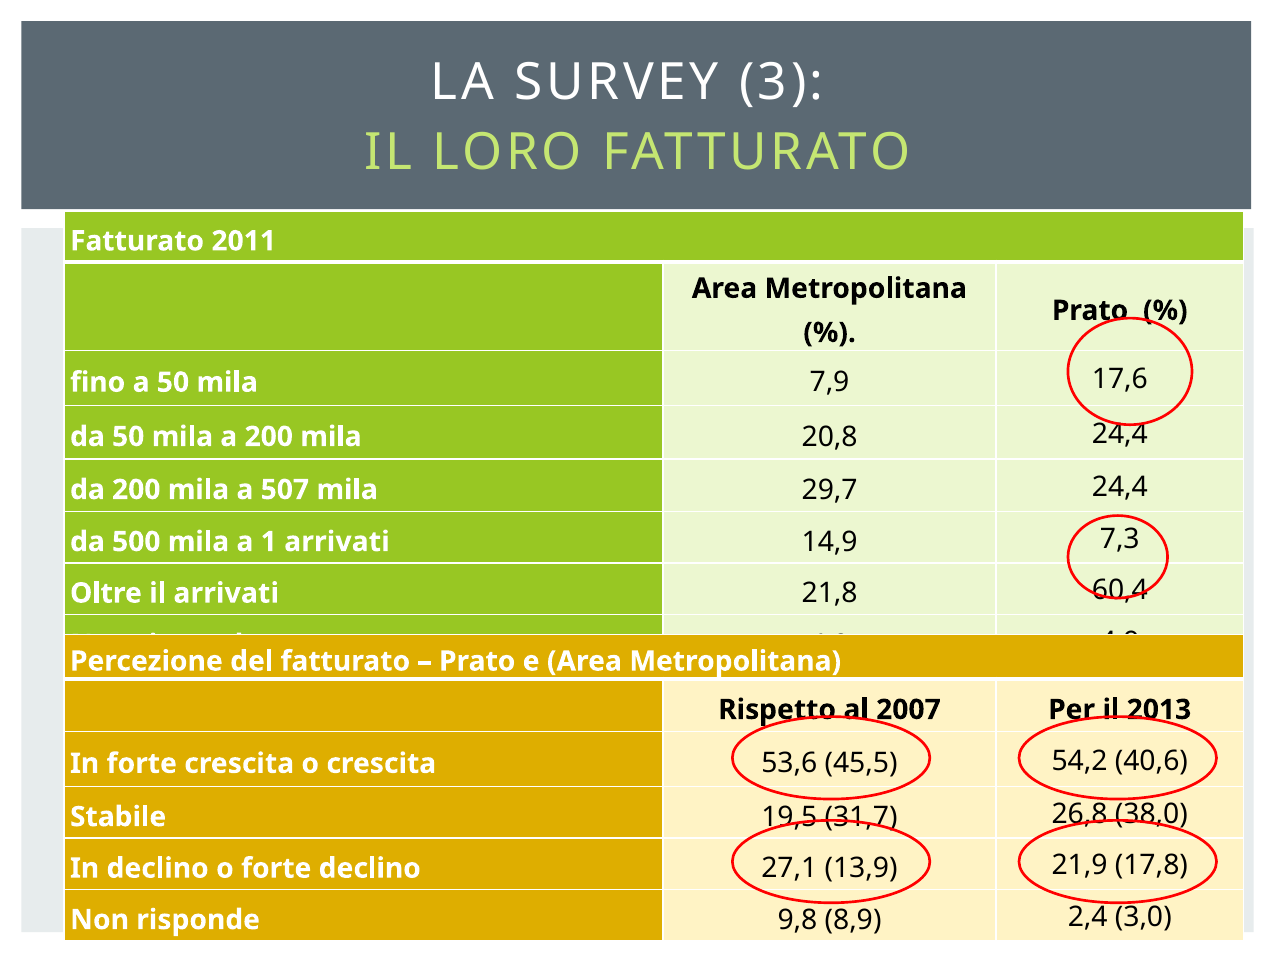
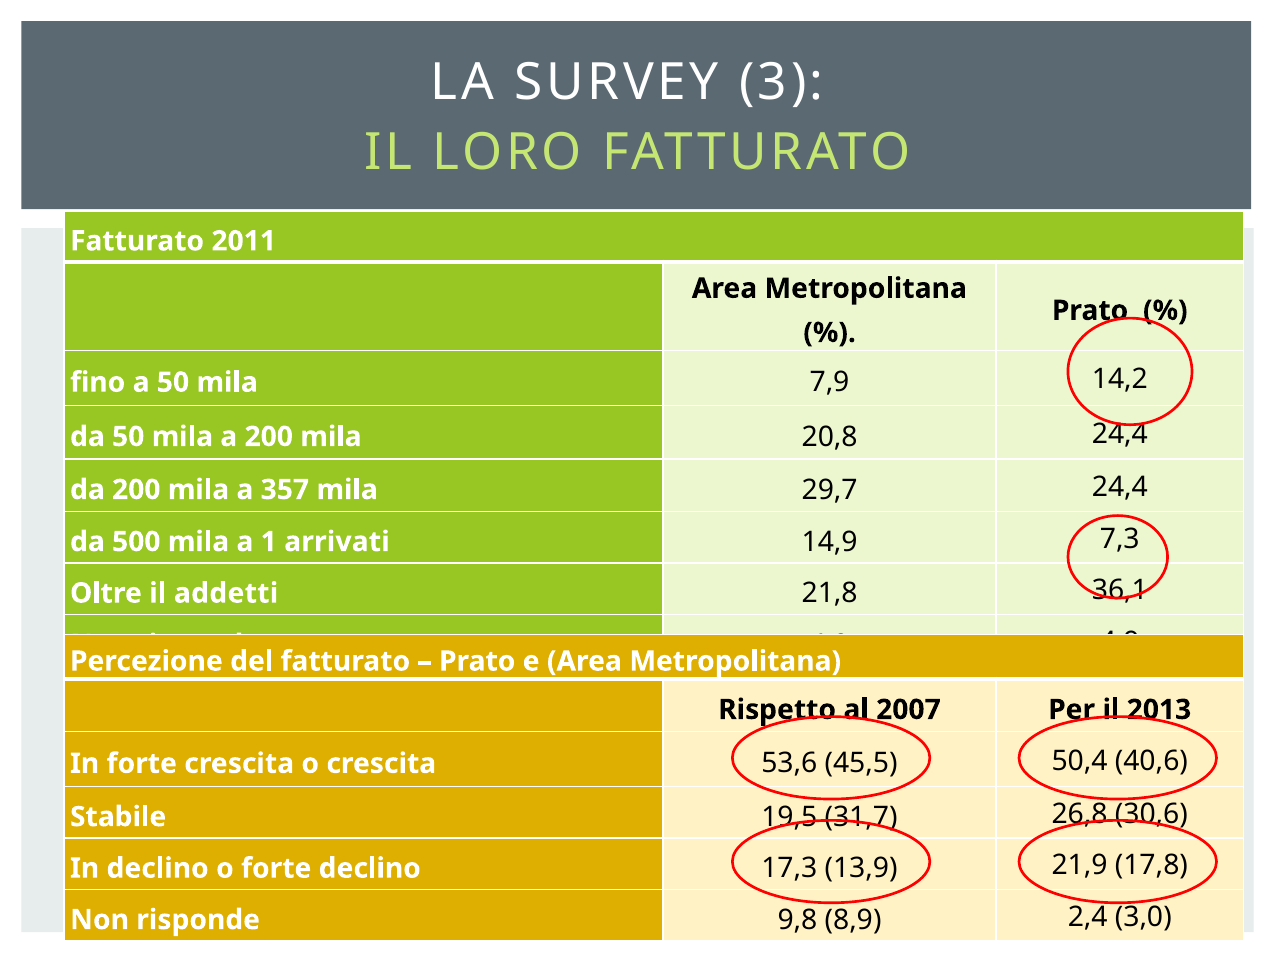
17,6: 17,6 -> 14,2 (1120, 380)
507: 507 -> 357 (285, 490)
il arrivati: arrivati -> addetti (226, 593)
60,4: 60,4 -> 36,1 (1120, 590)
54,2: 54,2 -> 50,4 (1080, 761)
38,0: 38,0 -> 30,6 (1151, 814)
27,1: 27,1 -> 17,3 (789, 868)
